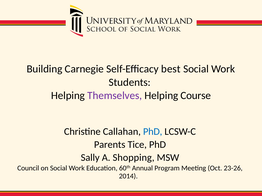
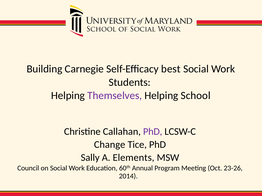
Course: Course -> School (196, 96)
PhD colour: blue -> purple (153, 132)
Parents: Parents -> Change (110, 145)
Shopping: Shopping -> Elements (134, 158)
